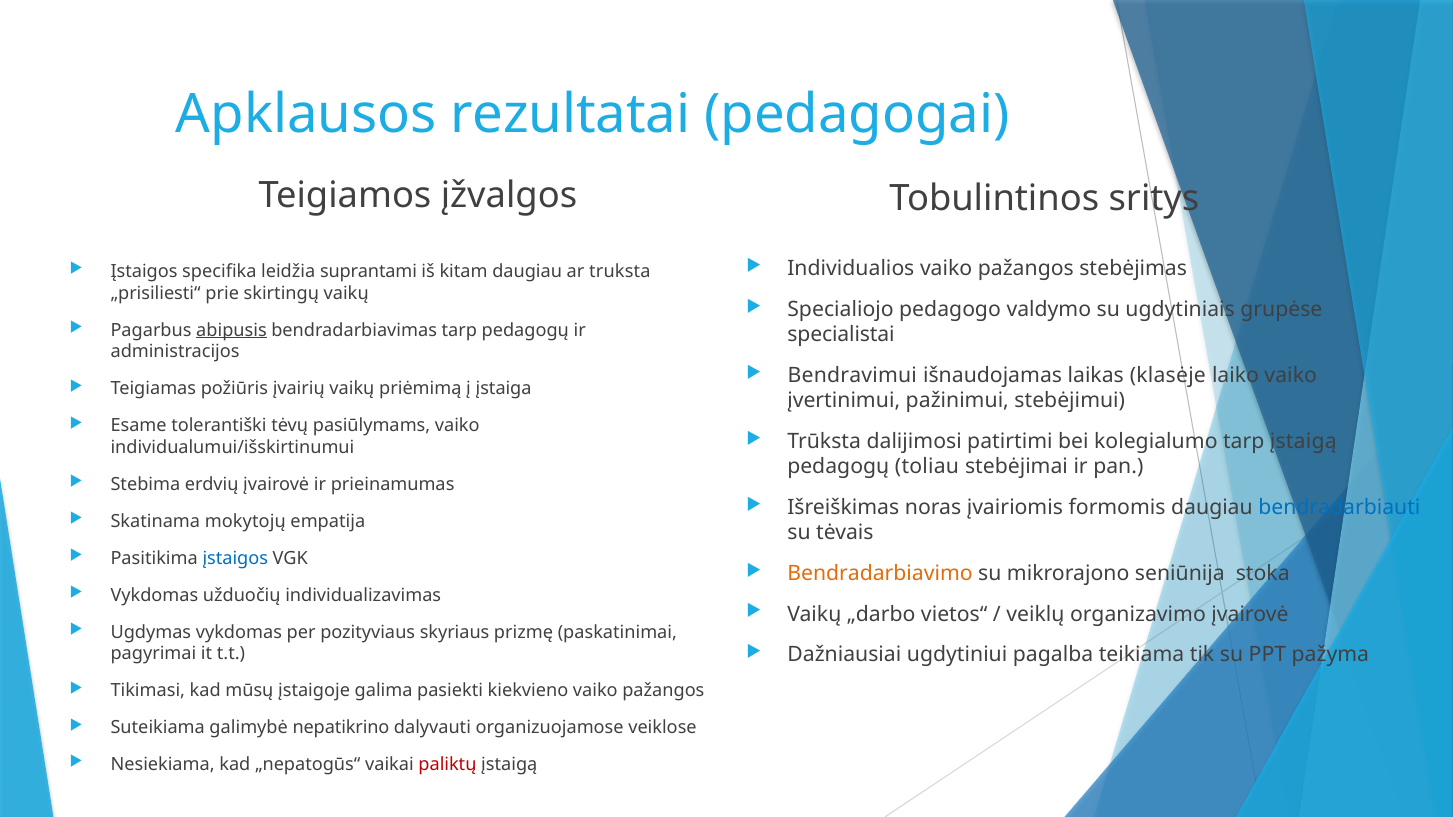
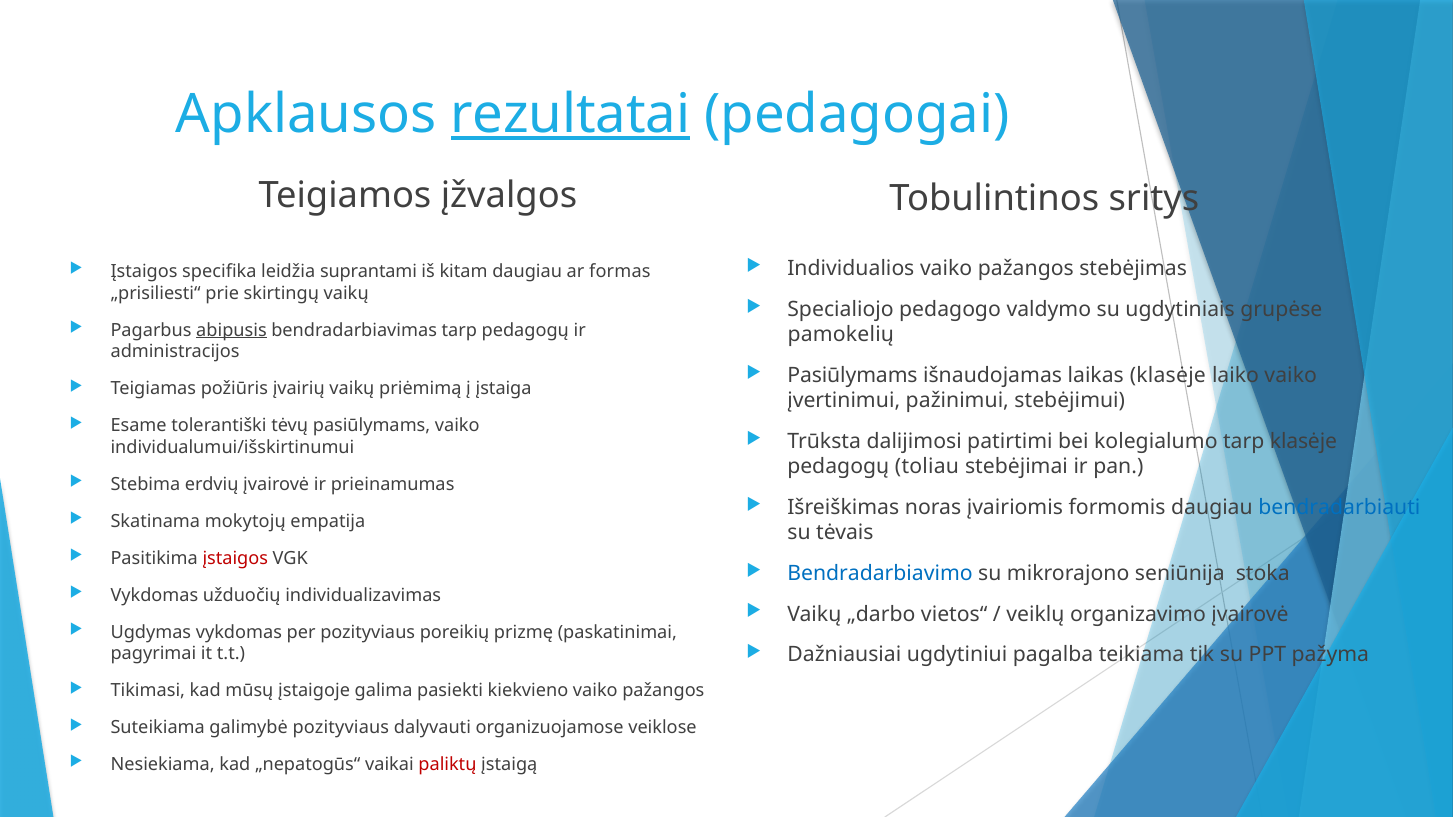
rezultatai underline: none -> present (570, 115)
truksta: truksta -> formas (620, 271)
specialistai: specialistai -> pamokelių (841, 335)
Bendravimui: Bendravimui -> Pasiūlymams (852, 376)
tarp įstaigą: įstaigą -> klasėje (1303, 442)
įstaigos colour: blue -> red (235, 558)
Bendradarbiavimo colour: orange -> blue (880, 574)
skyriaus: skyriaus -> poreikių (455, 632)
galimybė nepatikrino: nepatikrino -> pozityviaus (341, 728)
